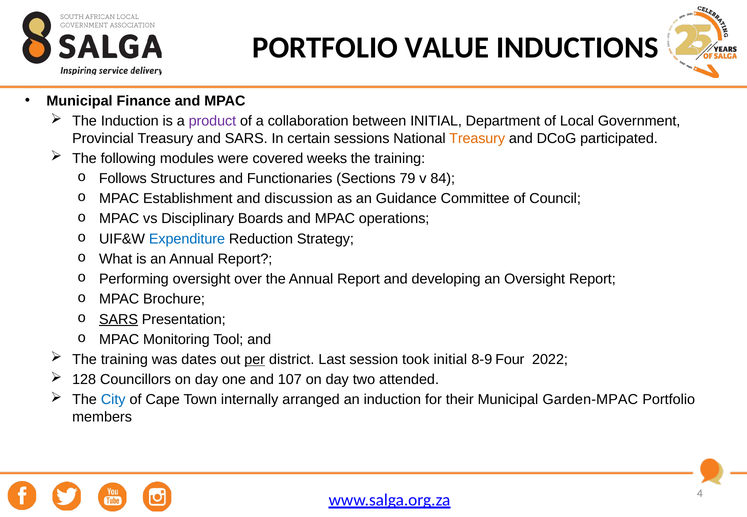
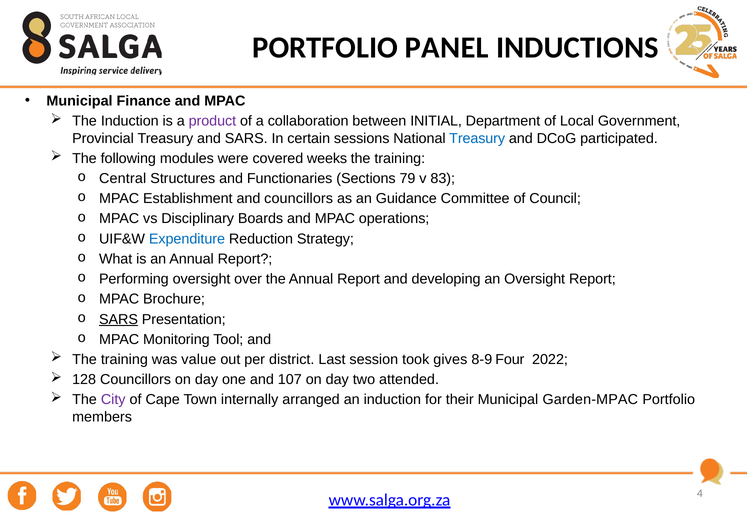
VALUE: VALUE -> PANEL (447, 48)
Treasury colour: orange -> blue (477, 138)
Follows: Follows -> Central (123, 179)
84: 84 -> 83 (443, 179)
and discussion: discussion -> councillors (299, 199)
dates: dates -> value (199, 360)
per underline: present -> none (255, 360)
took initial: initial -> gives (450, 360)
City colour: blue -> purple (113, 400)
